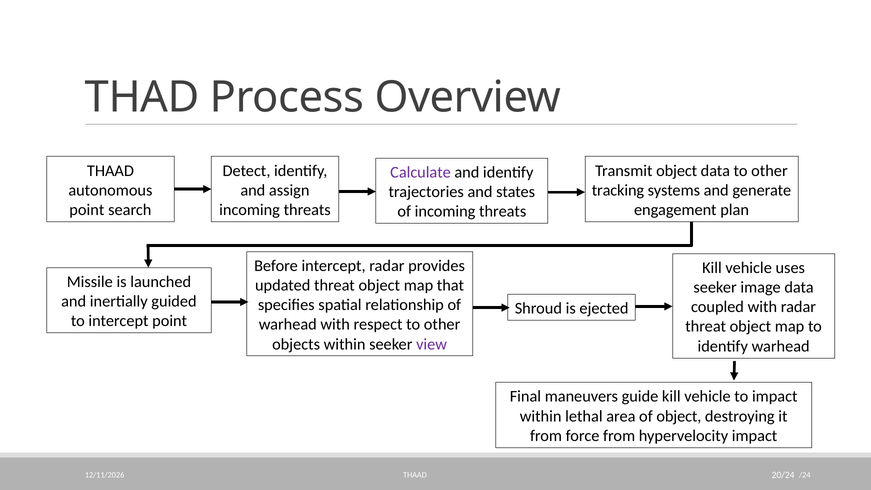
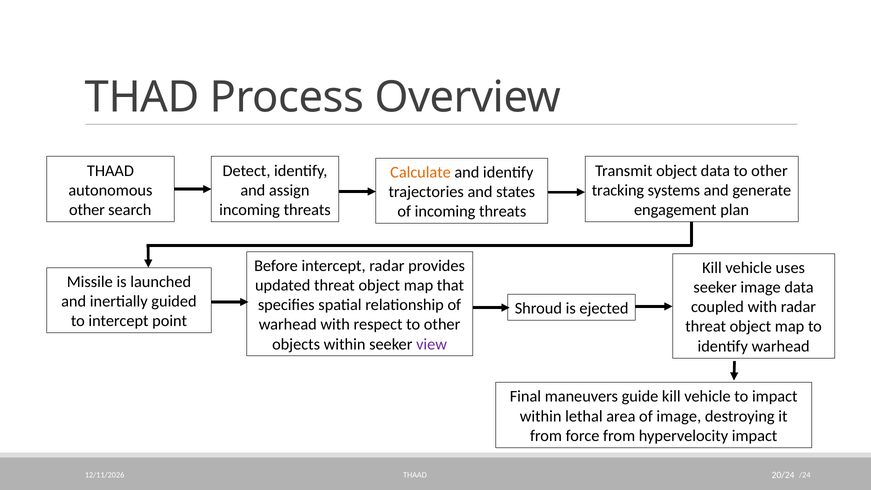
Calculate colour: purple -> orange (421, 172)
point: point -> other (87, 210)
of object: object -> image (679, 416)
